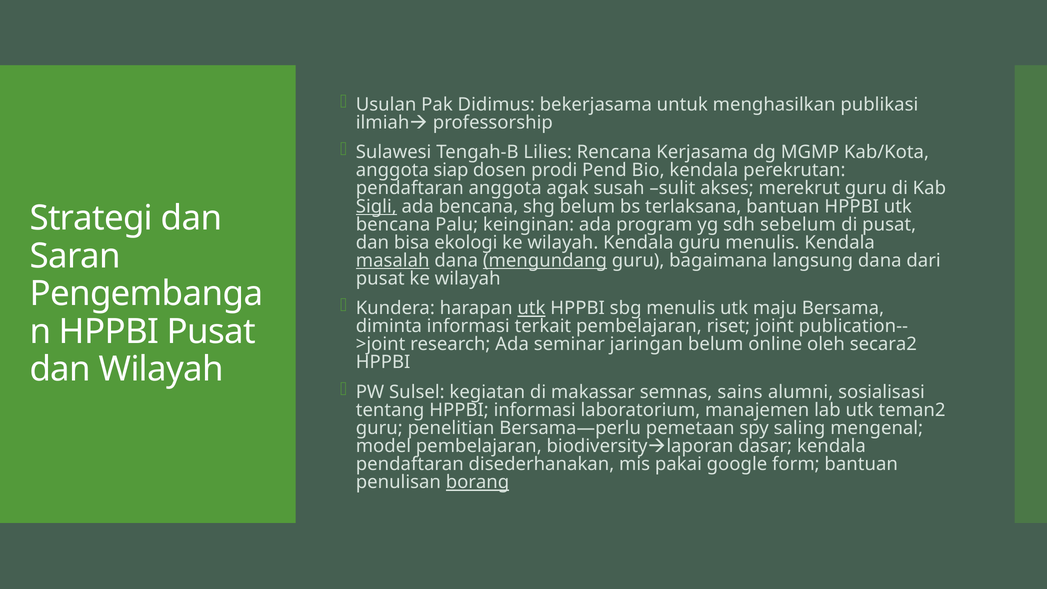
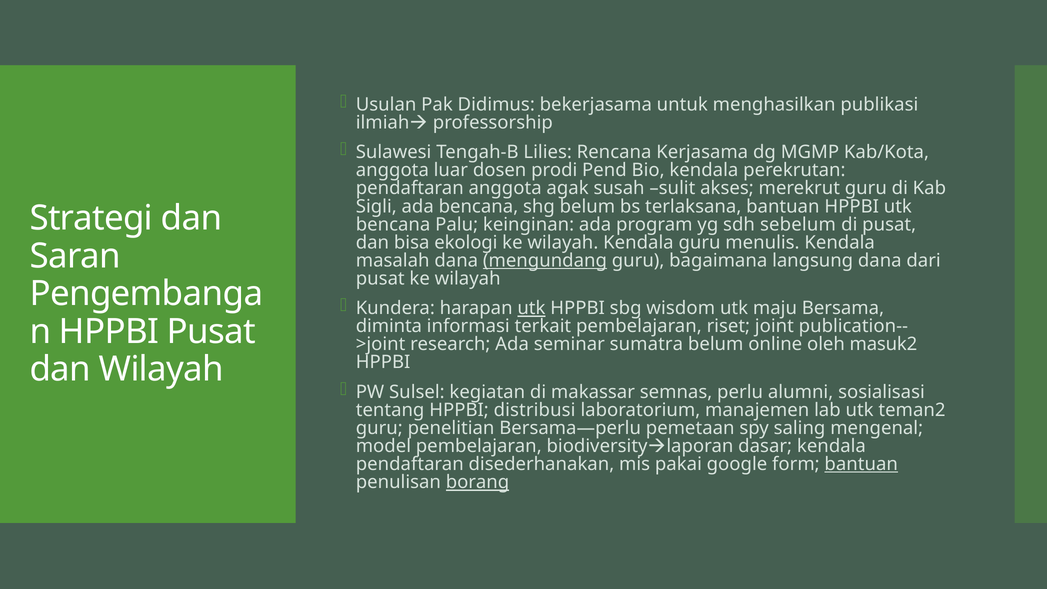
siap: siap -> luar (451, 170)
Sigli underline: present -> none (376, 206)
masalah underline: present -> none (393, 260)
sbg menulis: menulis -> wisdom (681, 308)
jaringan: jaringan -> sumatra (646, 344)
secara2: secara2 -> masuk2 (883, 344)
sains: sains -> perlu (740, 392)
HPPBI informasi: informasi -> distribusi (535, 410)
bantuan underline: none -> present (861, 464)
